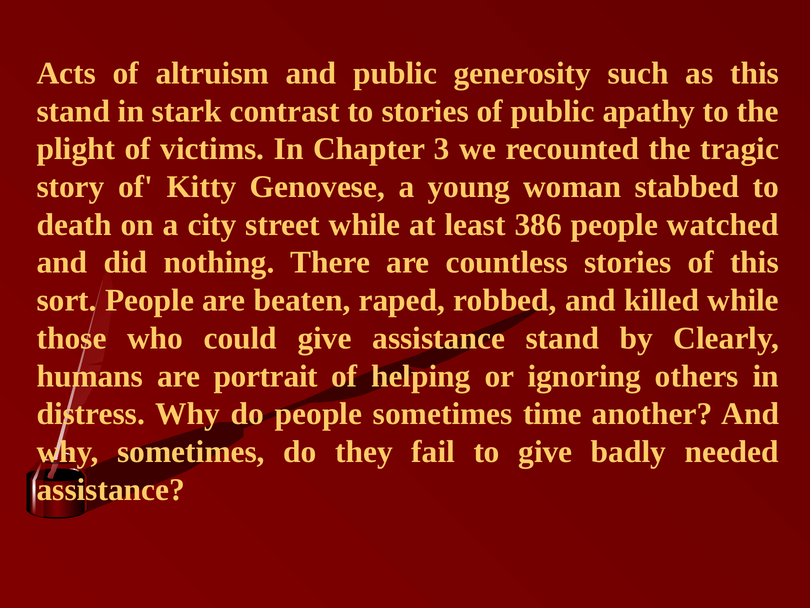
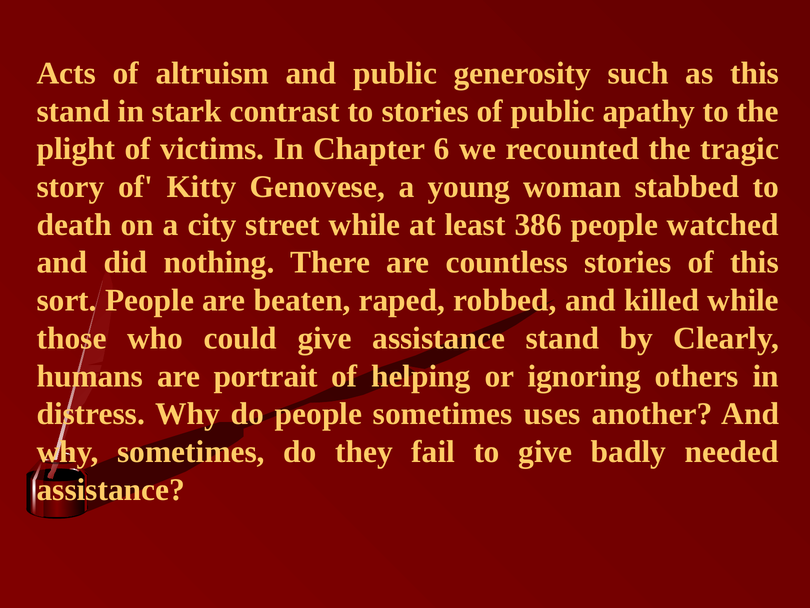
3: 3 -> 6 (442, 149)
time: time -> uses (552, 414)
